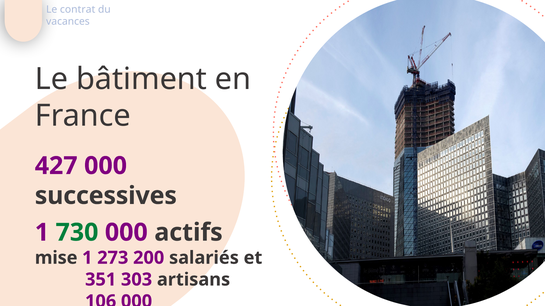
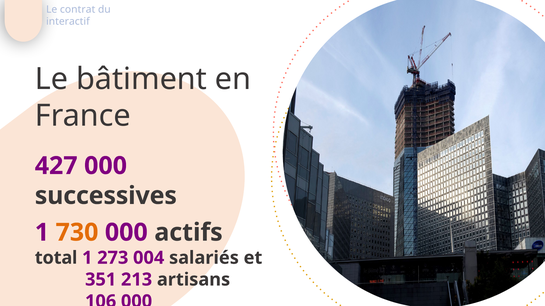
vacances: vacances -> interactif (68, 22)
730 colour: green -> orange (77, 233)
mise: mise -> total (56, 258)
200: 200 -> 004 (149, 258)
303: 303 -> 213 (137, 280)
